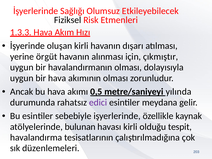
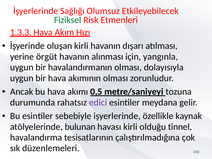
Fiziksel colour: black -> green (68, 20)
çıkmıştır: çıkmıştır -> yangınla (161, 57)
yılında: yılında -> tozuna (179, 92)
tespit: tespit -> tinnel (180, 127)
